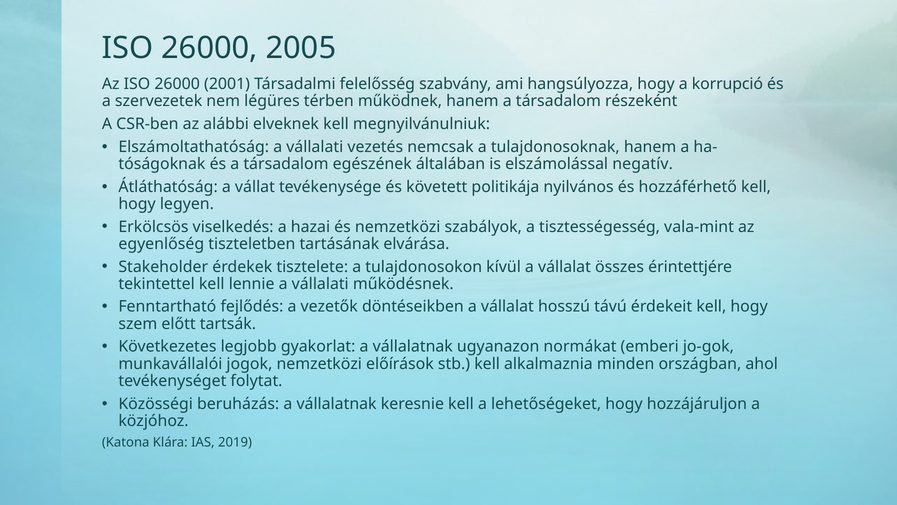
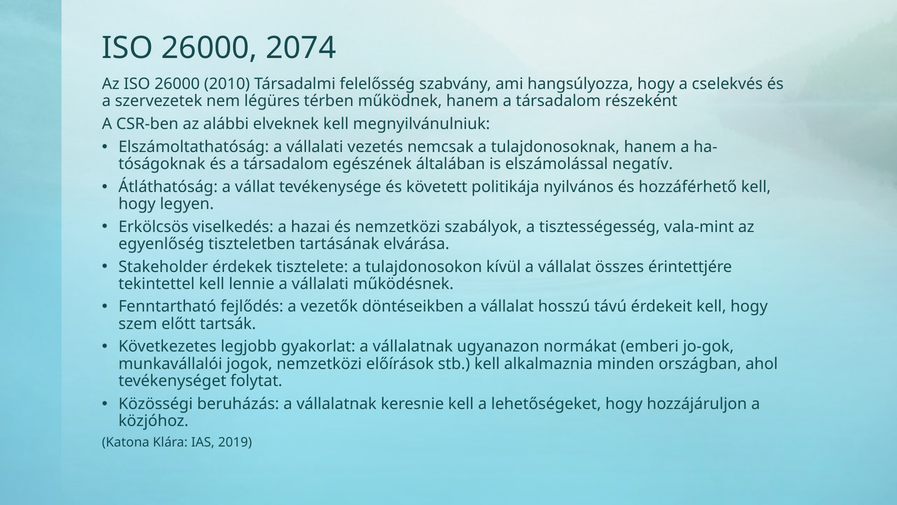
2005: 2005 -> 2074 (301, 48)
2001: 2001 -> 2010 (227, 84)
korrupció: korrupció -> cselekvés (727, 84)
